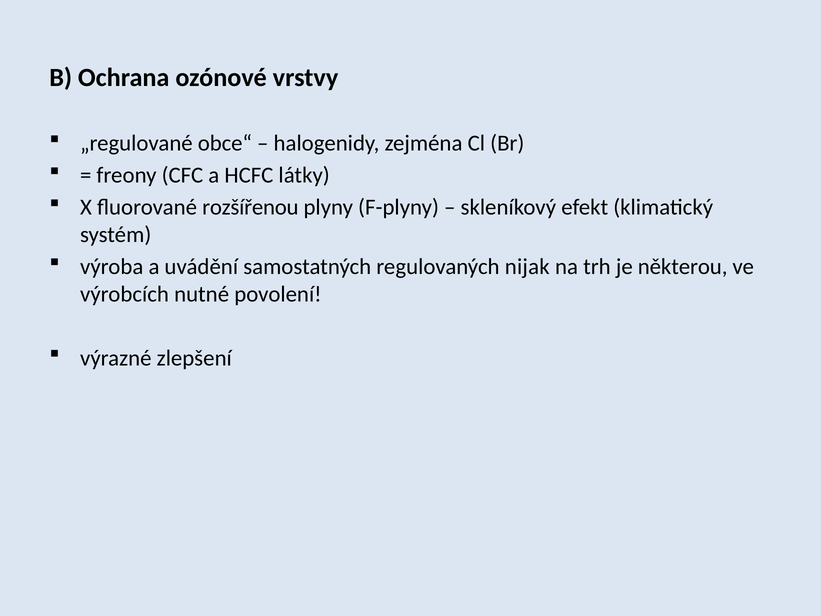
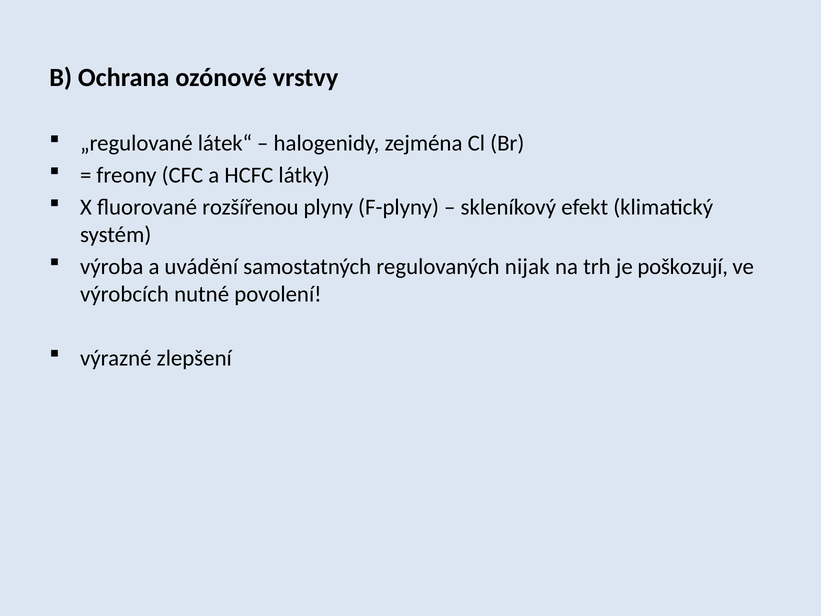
obce“: obce“ -> látek“ (225, 143)
některou: některou -> poškozují (683, 267)
